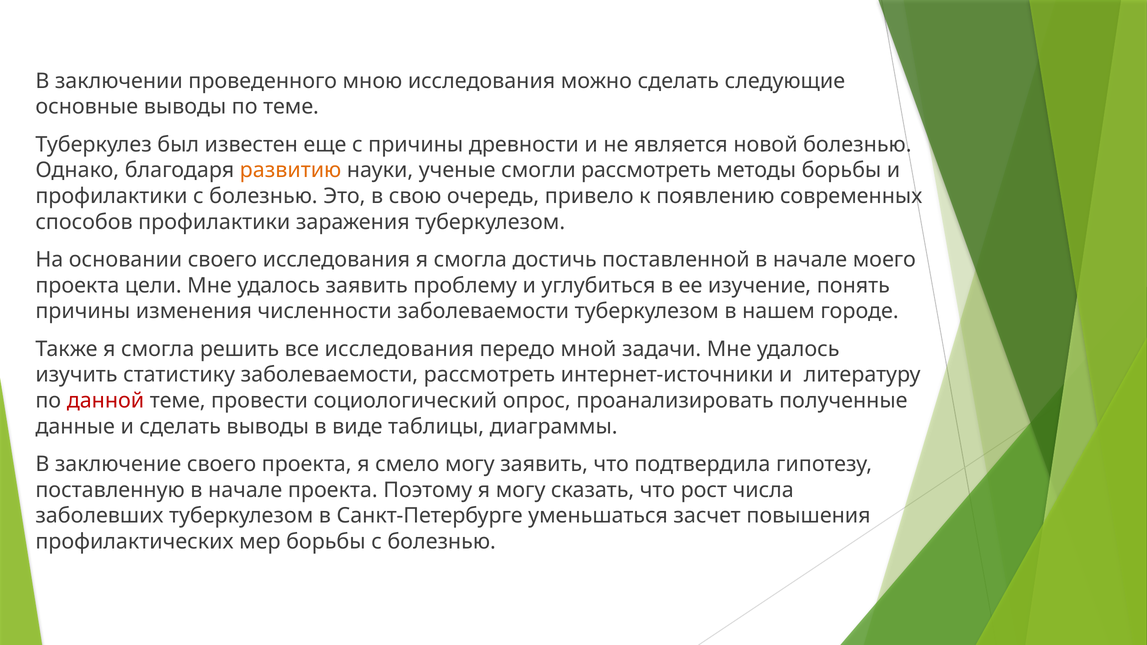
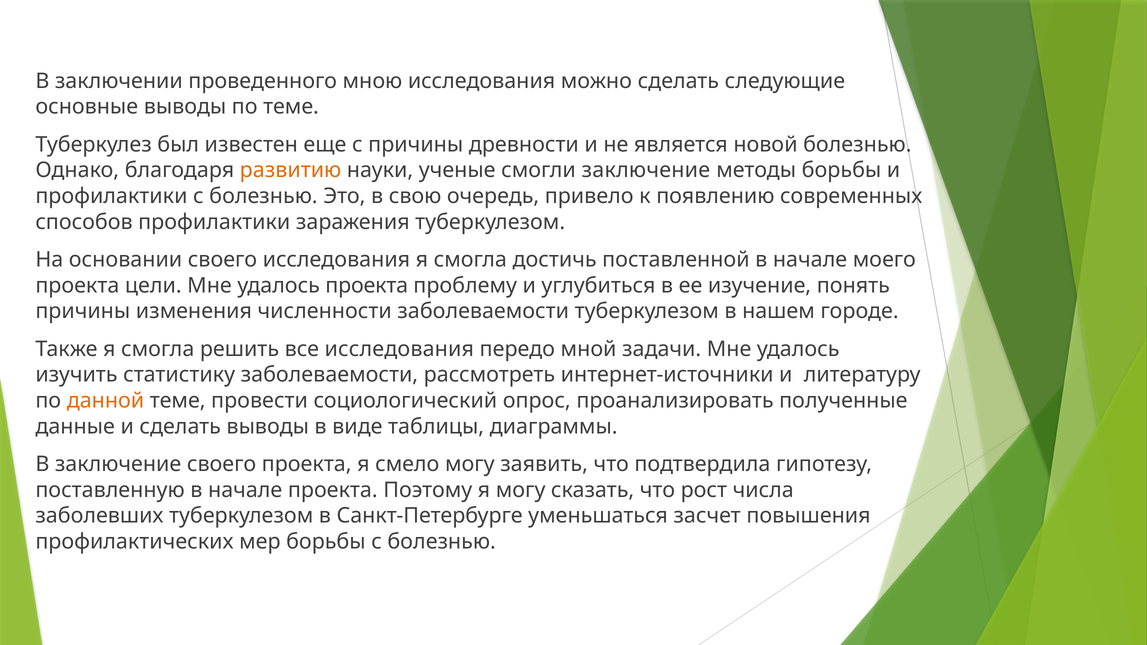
смогли рассмотреть: рассмотреть -> заключение (646, 170)
удалось заявить: заявить -> проекта (367, 286)
данной colour: red -> orange (105, 401)
